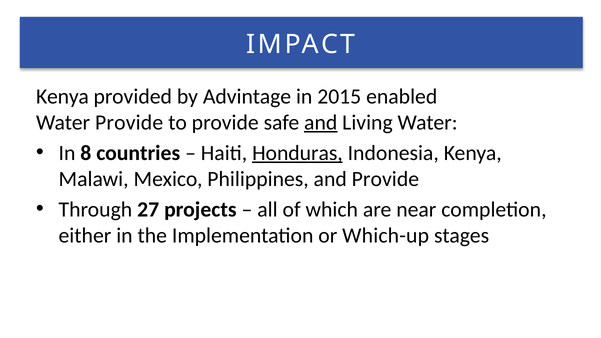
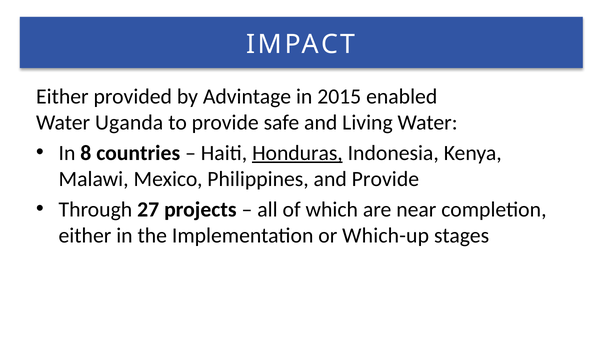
Kenya: Kenya -> Either (62, 96)
Water Provide: Provide -> Uganda (129, 123)
and underline: present -> none (321, 123)
